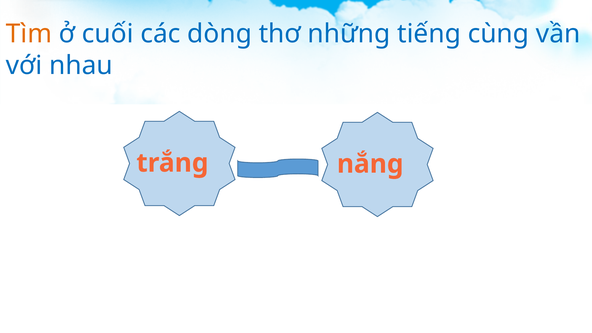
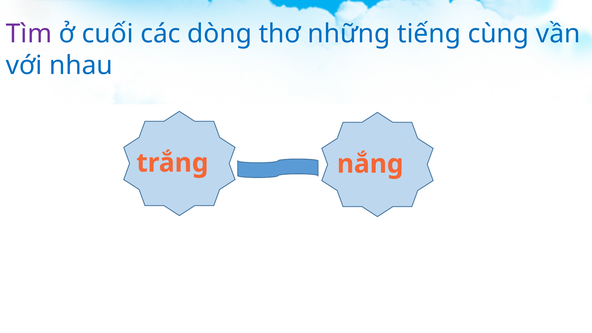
Tìm colour: orange -> purple (29, 34)
